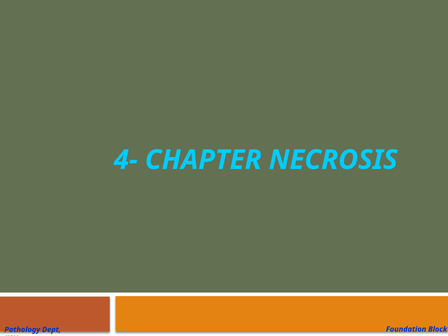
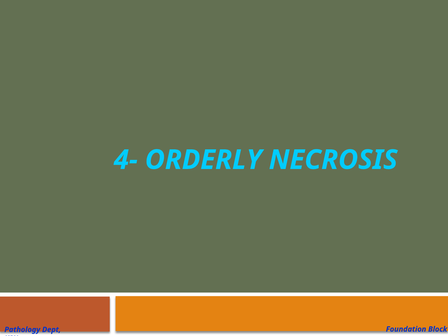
CHAPTER: CHAPTER -> ORDERLY (203, 160)
